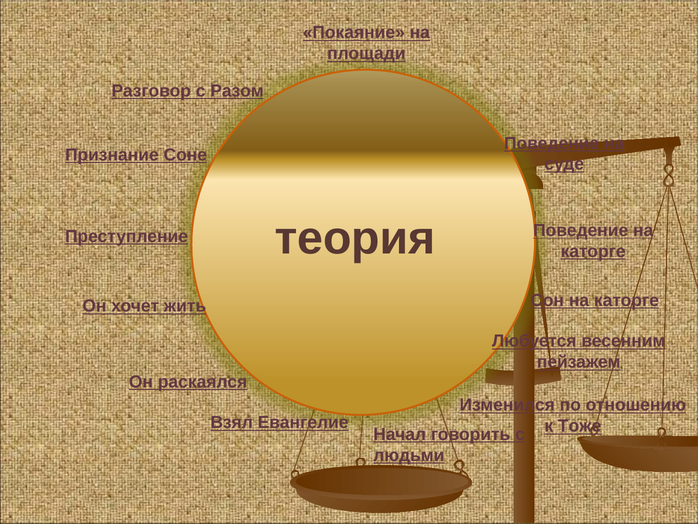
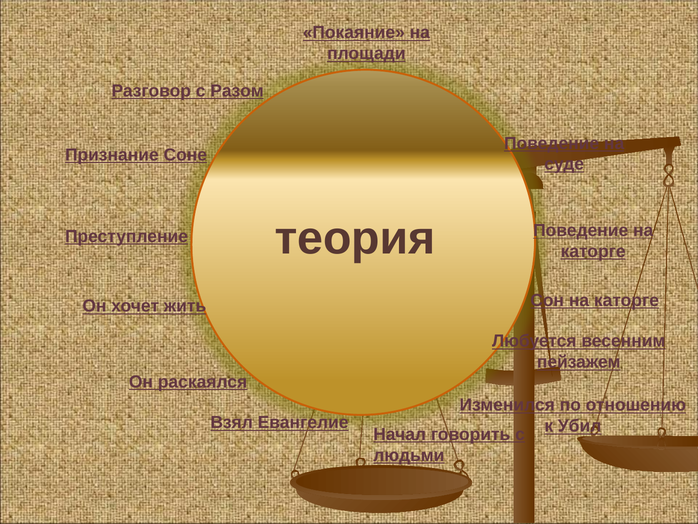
Тоже: Тоже -> Убил (580, 426)
